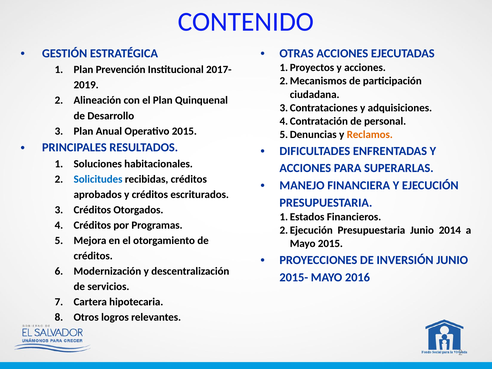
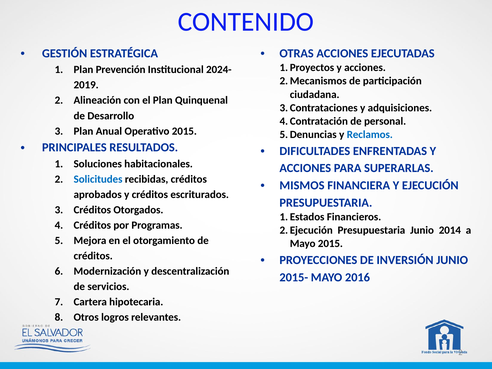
2017-: 2017- -> 2024- (219, 70)
Reclamos colour: orange -> blue (370, 135)
MANEJO: MANEJO -> MISMOS (302, 185)
